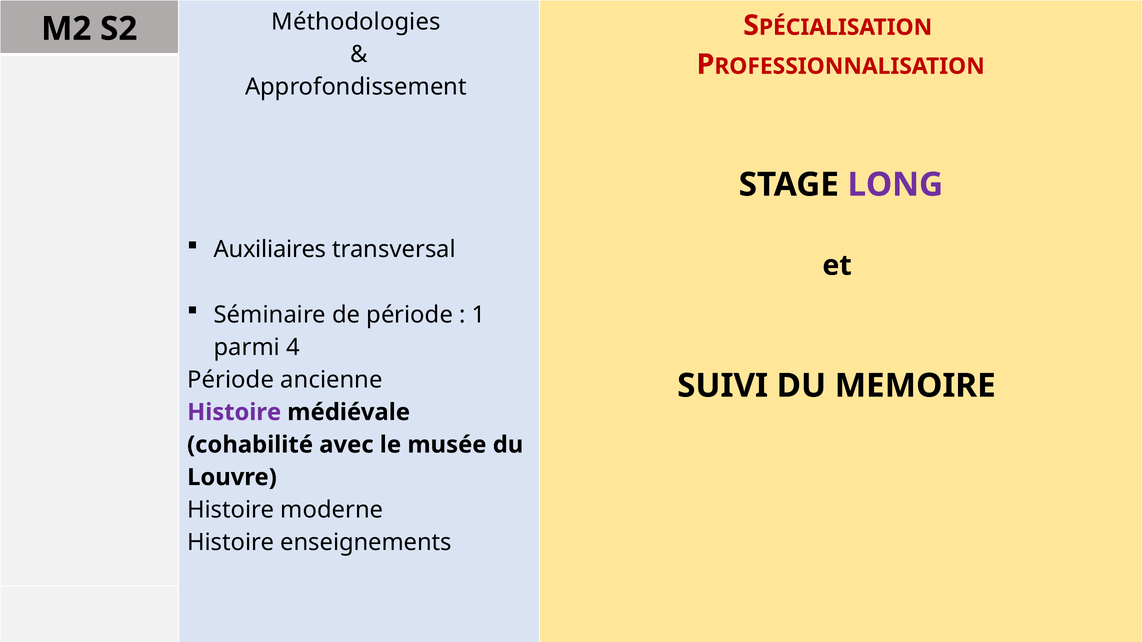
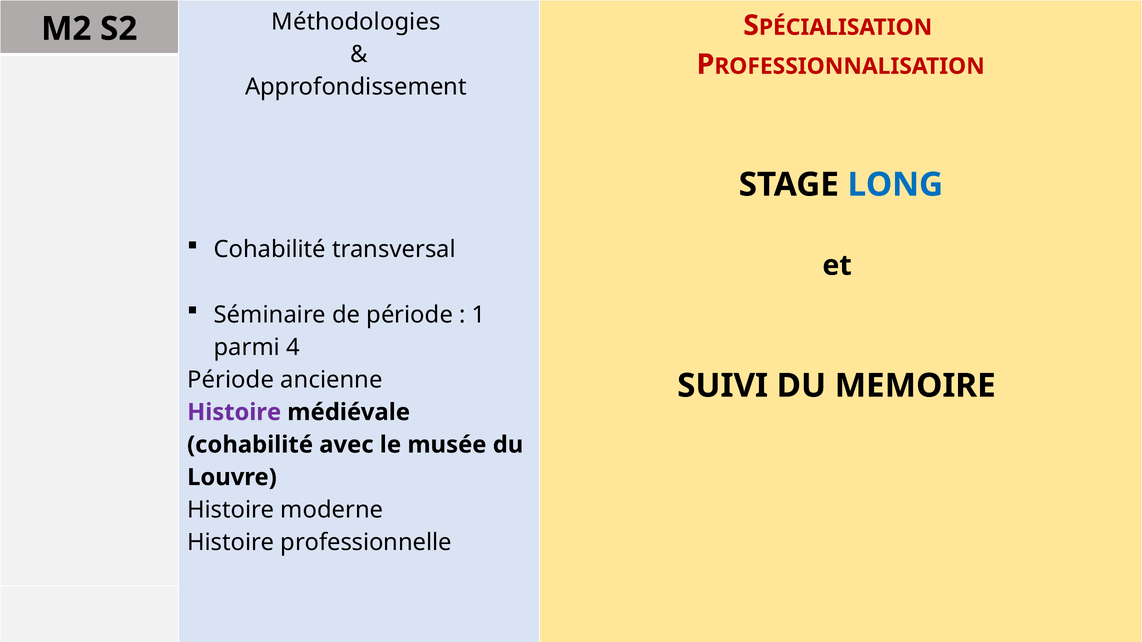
LONG colour: purple -> blue (895, 185)
Auxiliaires: Auxiliaires -> Cohabilité (270, 250)
enseignements: enseignements -> professionnelle (366, 543)
